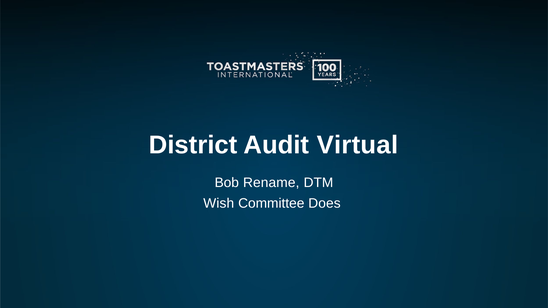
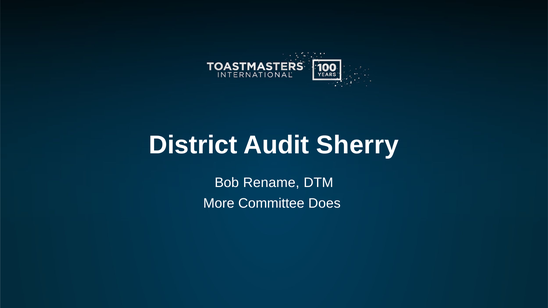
Virtual: Virtual -> Sherry (357, 145)
Wish: Wish -> More (219, 203)
